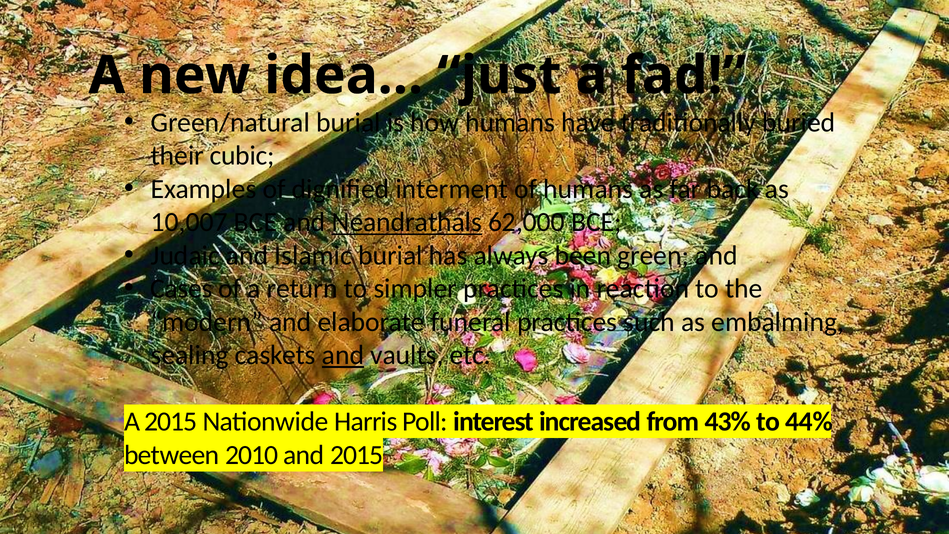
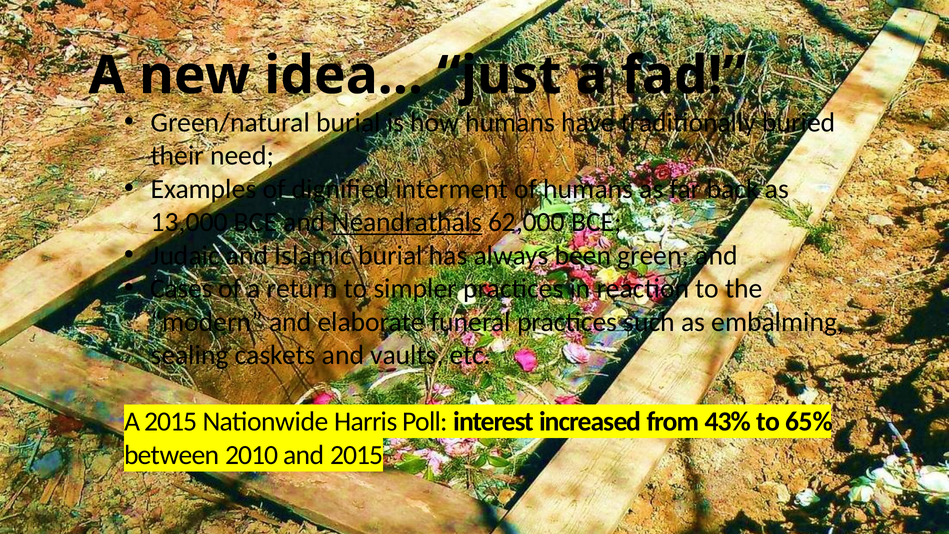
cubic: cubic -> need (242, 156)
10,007: 10,007 -> 13,000 (189, 222)
and underline: present -> none (343, 355)
44%: 44% -> 65% (809, 421)
